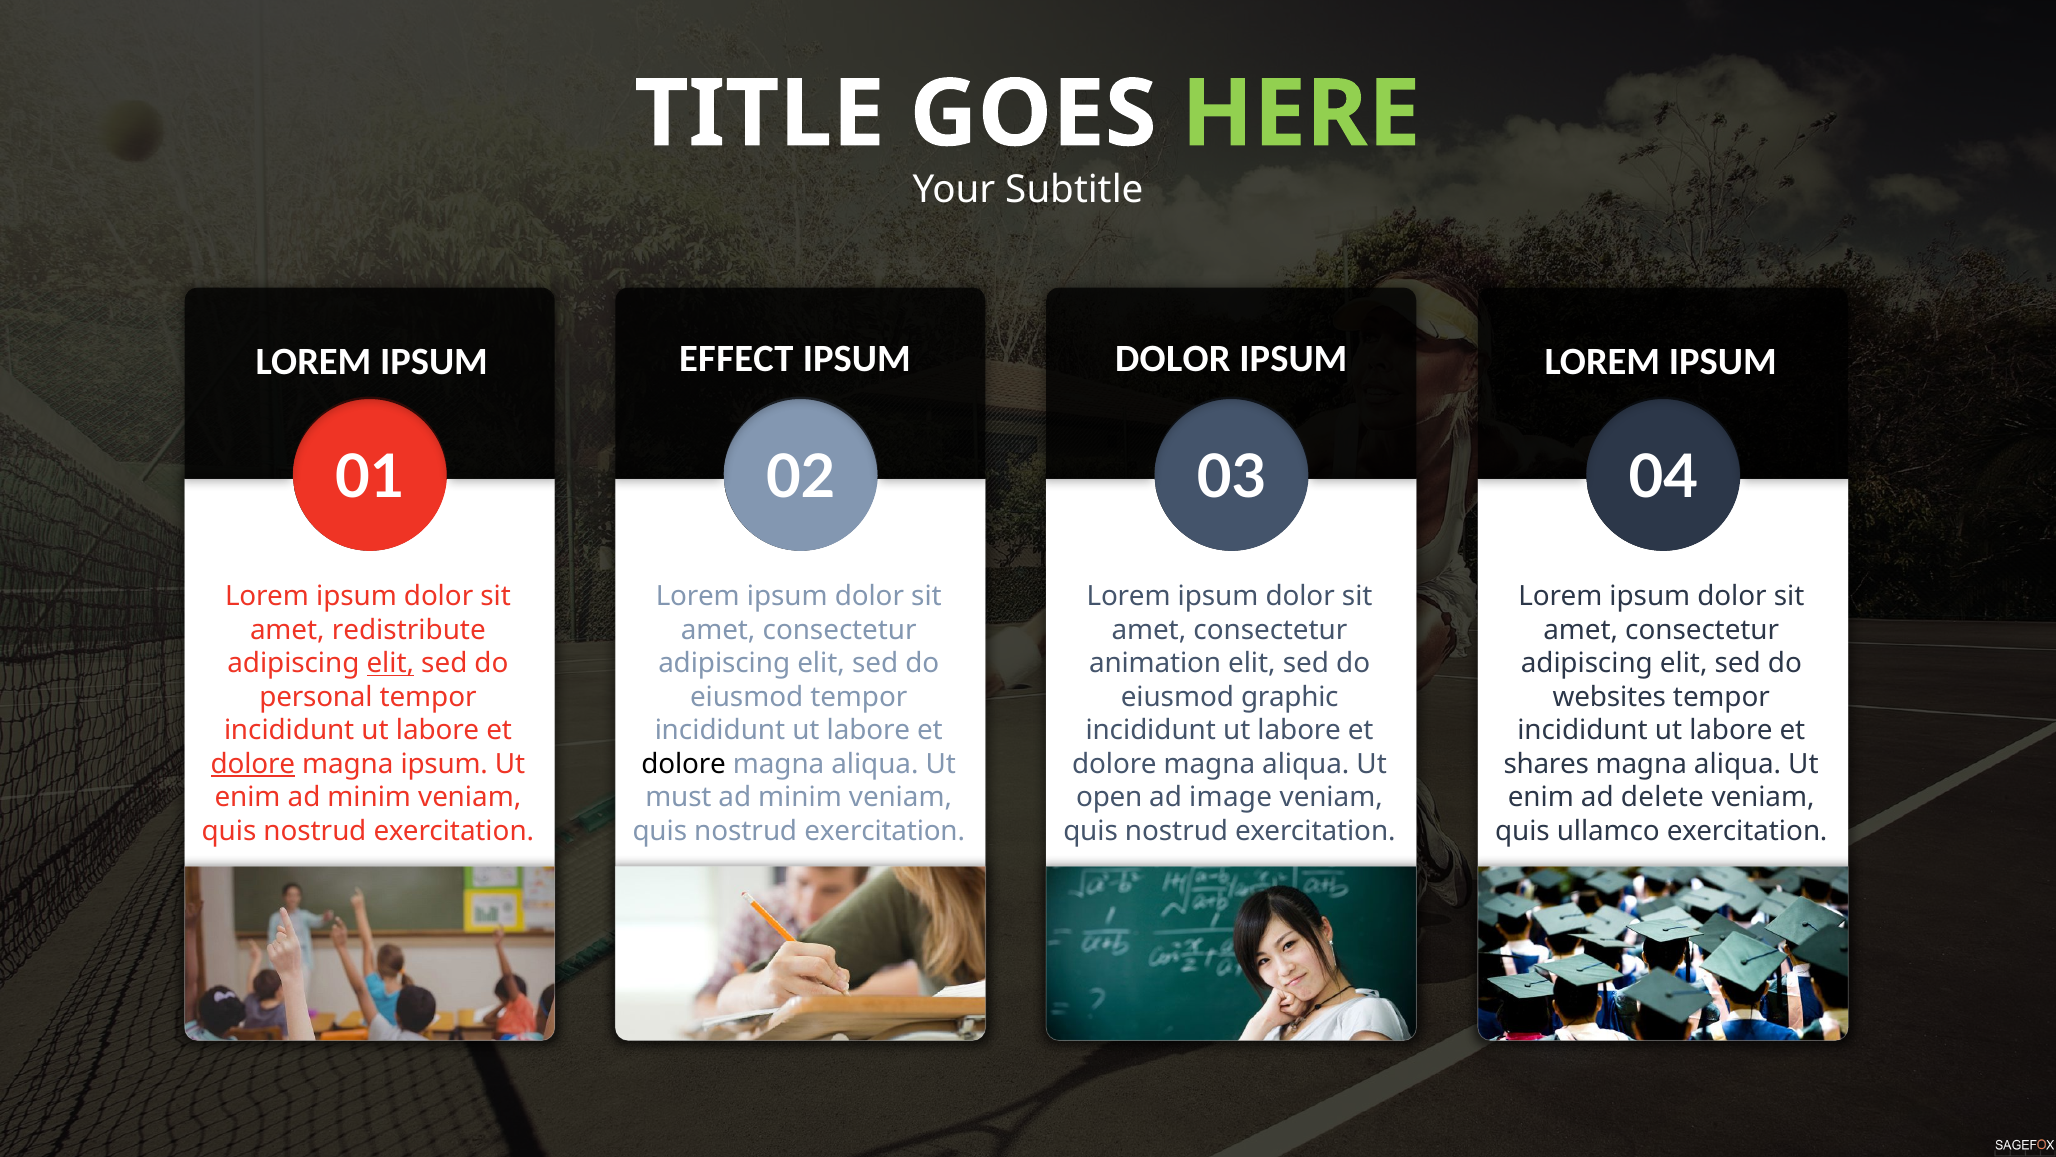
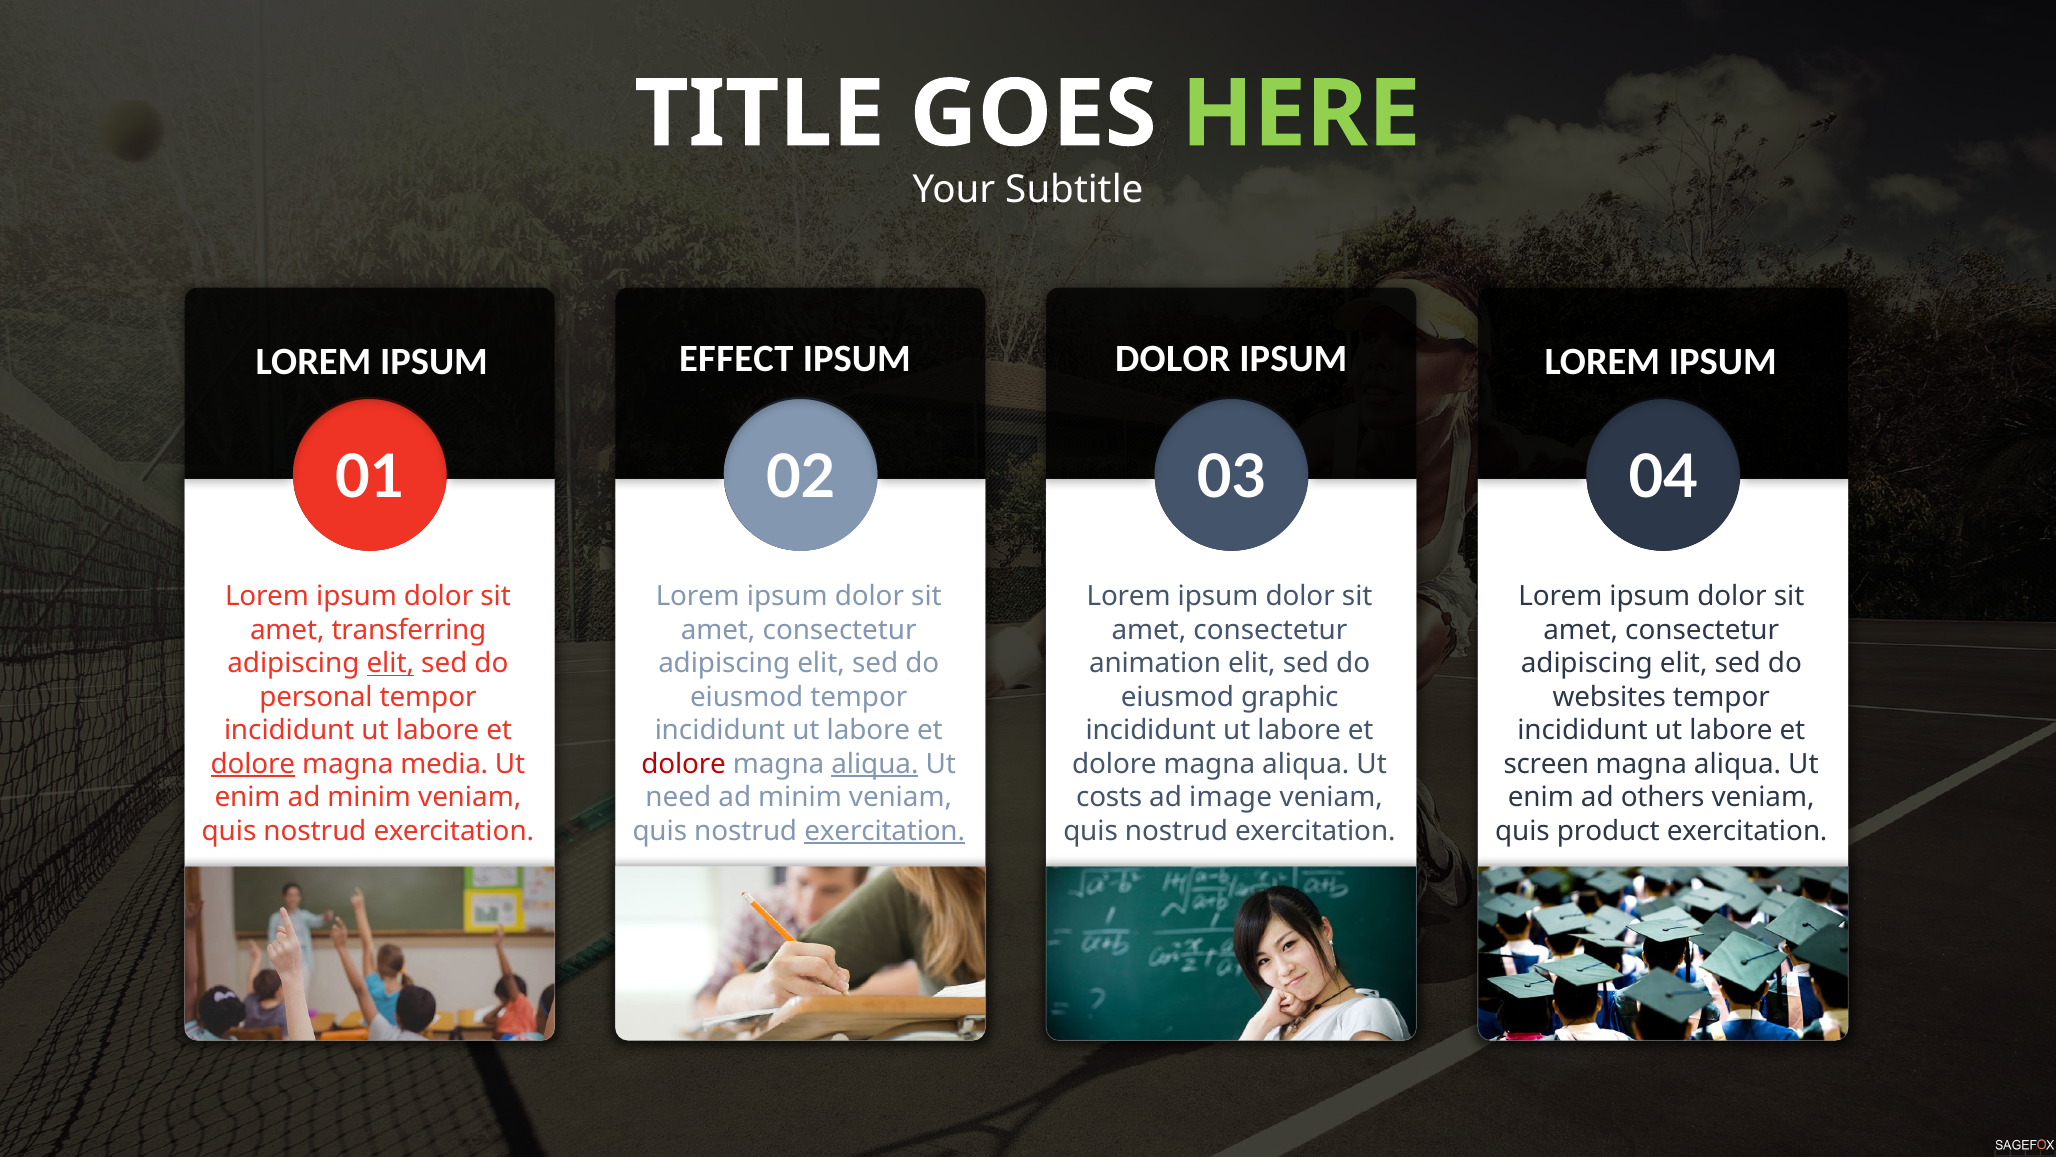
redistribute: redistribute -> transferring (409, 630)
magna ipsum: ipsum -> media (444, 764)
dolore colour: black -> red (684, 764)
aliqua underline: none -> present (875, 764)
shares: shares -> screen (1546, 764)
must: must -> need (678, 797)
open: open -> costs (1109, 797)
delete: delete -> others (1663, 797)
exercitation underline: none -> present (885, 831)
ullamco: ullamco -> product (1608, 831)
